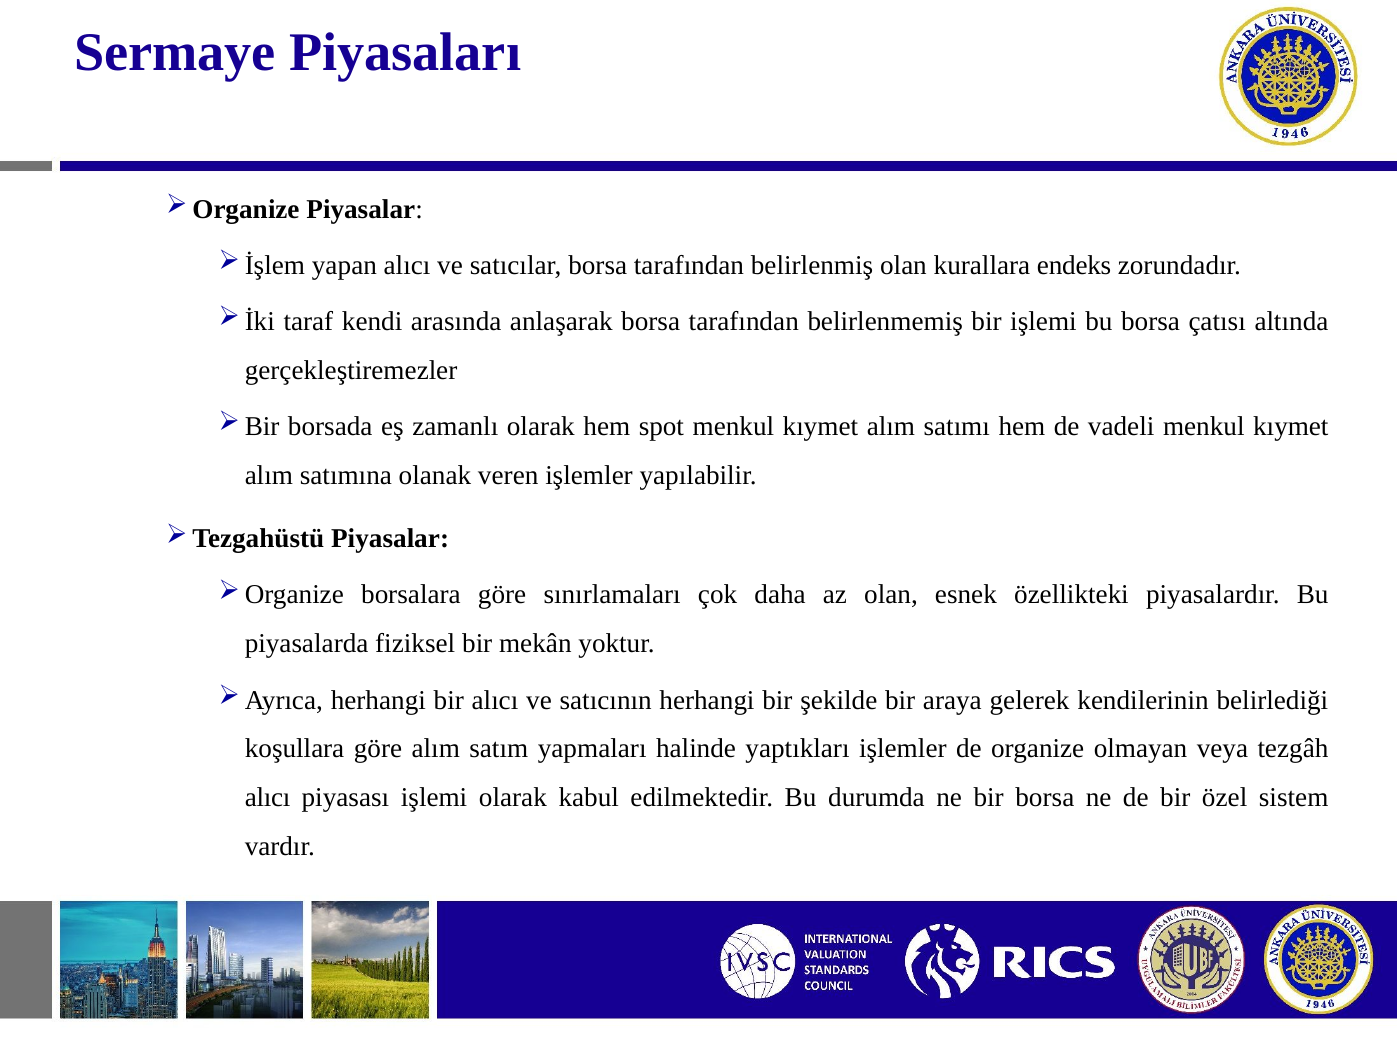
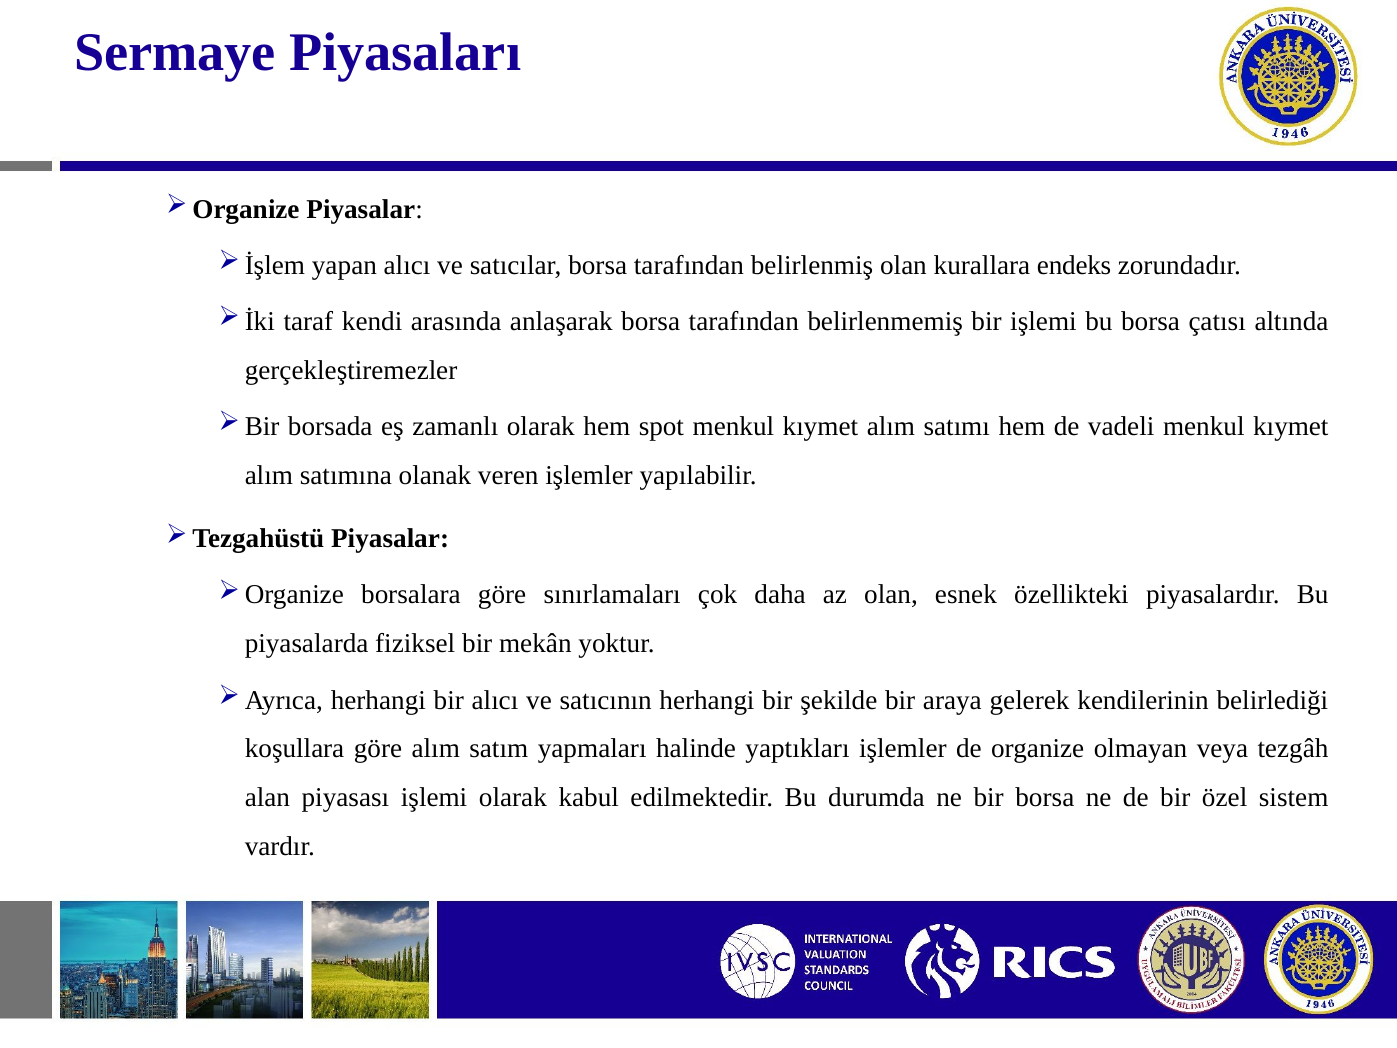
alıcı: alıcı -> alan (267, 798)
